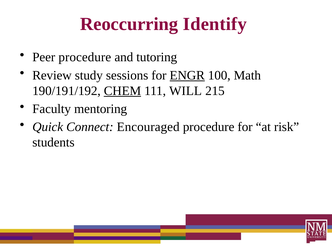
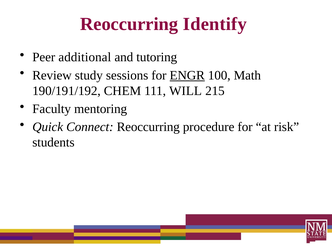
Peer procedure: procedure -> additional (85, 57)
CHEM underline: present -> none (122, 91)
Connect Encouraged: Encouraged -> Reoccurring (148, 127)
